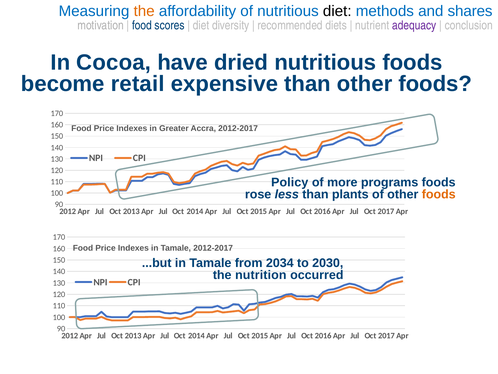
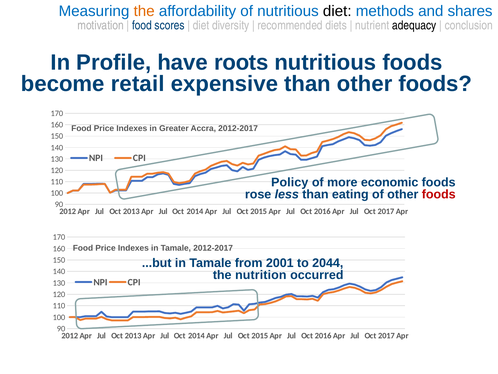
adequacy colour: purple -> black (414, 25)
Cocoa: Cocoa -> Profile (114, 63)
dried: dried -> roots (241, 63)
programs: programs -> economic (390, 182)
plants: plants -> eating (350, 194)
foods colour: orange -> red (439, 194)
2034: 2034 -> 2001 (280, 263)
2030: 2030 -> 2044 (328, 263)
